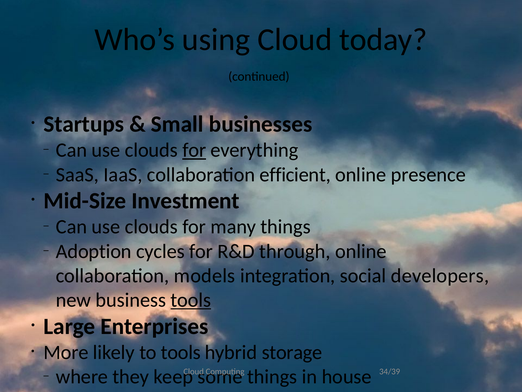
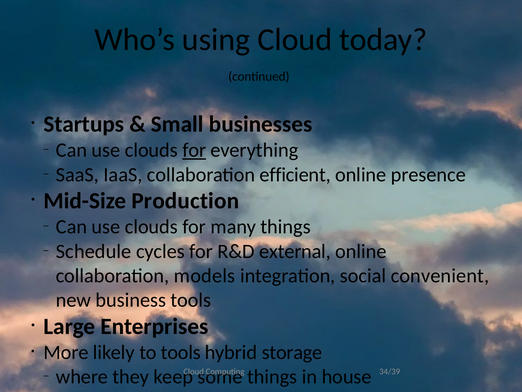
Investment: Investment -> Production (185, 201)
Adoption: Adoption -> Schedule (94, 251)
through: through -> external (295, 251)
developers: developers -> convenient (440, 275)
tools underline: present -> none (191, 300)
